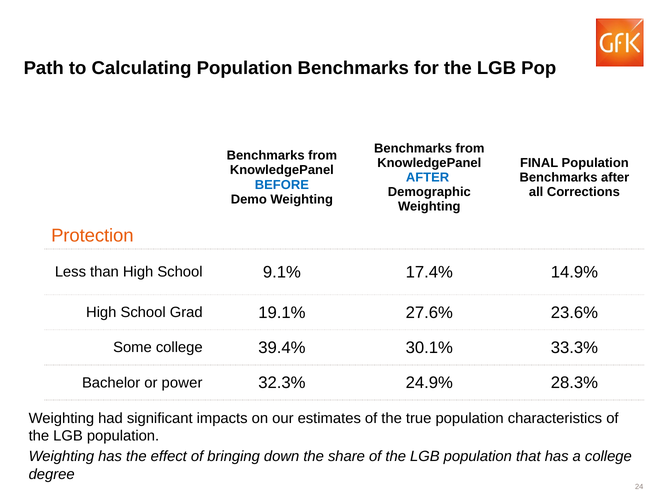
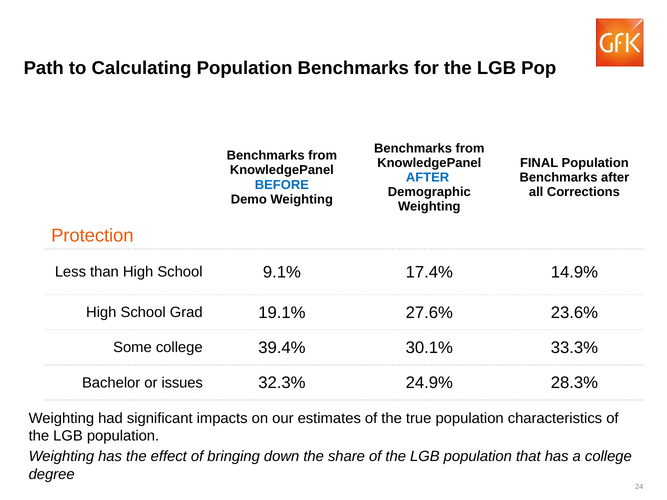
power: power -> issues (182, 383)
